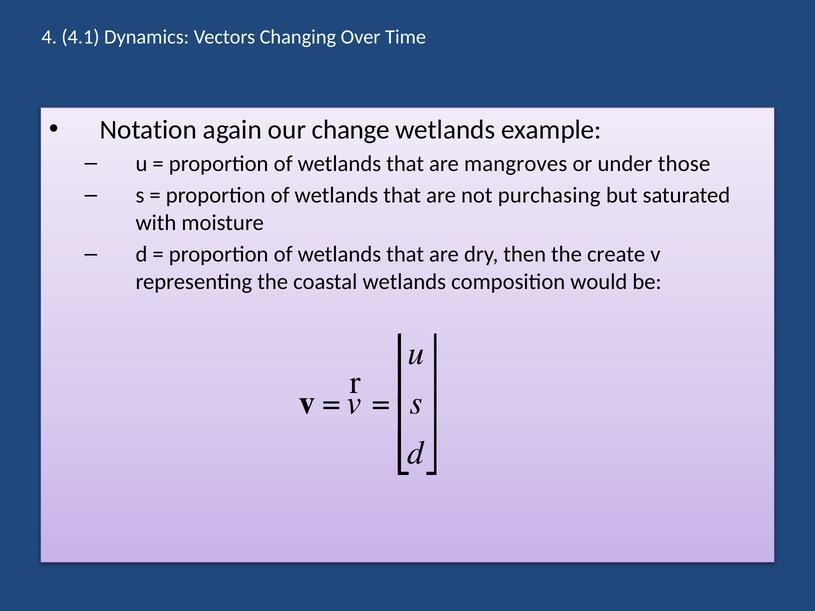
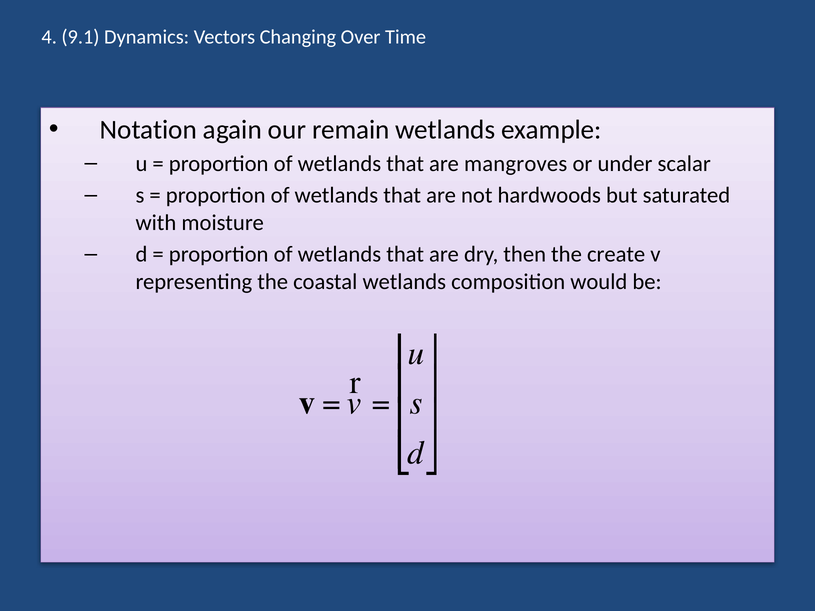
4.1: 4.1 -> 9.1 (80, 37)
change: change -> remain (351, 130)
those: those -> scalar (684, 164)
purchasing: purchasing -> hardwoods (549, 196)
